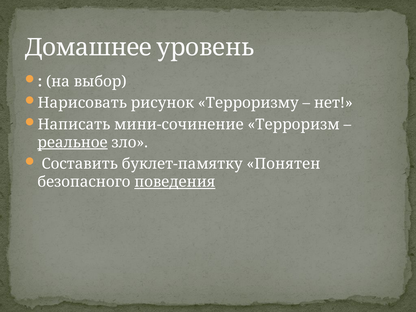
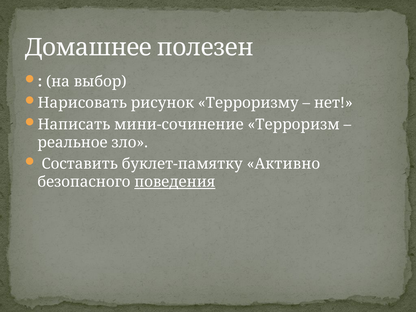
уровень: уровень -> полезен (205, 47)
реальное underline: present -> none (72, 142)
Понятен: Понятен -> Активно (283, 164)
